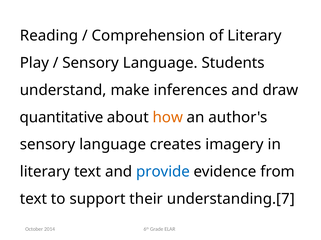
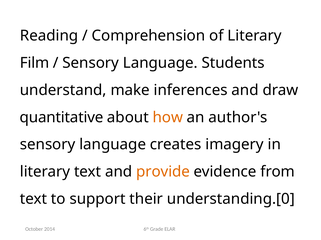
Play: Play -> Film (34, 63)
provide colour: blue -> orange (163, 172)
understanding.[7: understanding.[7 -> understanding.[0 (231, 199)
